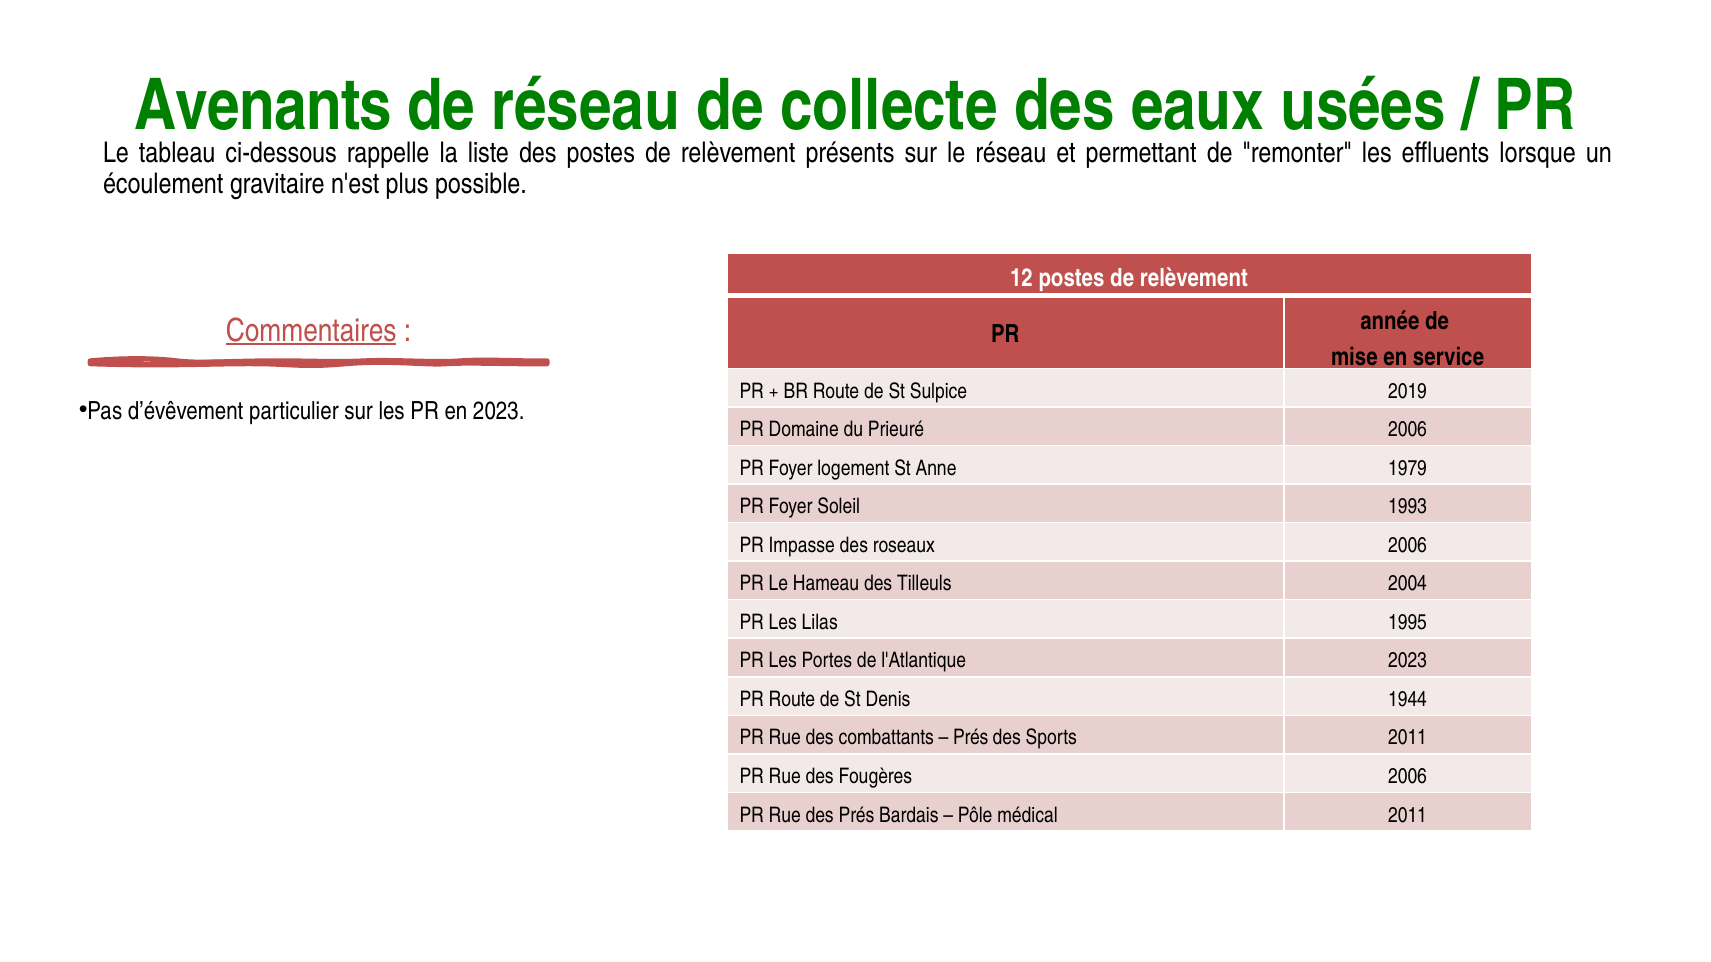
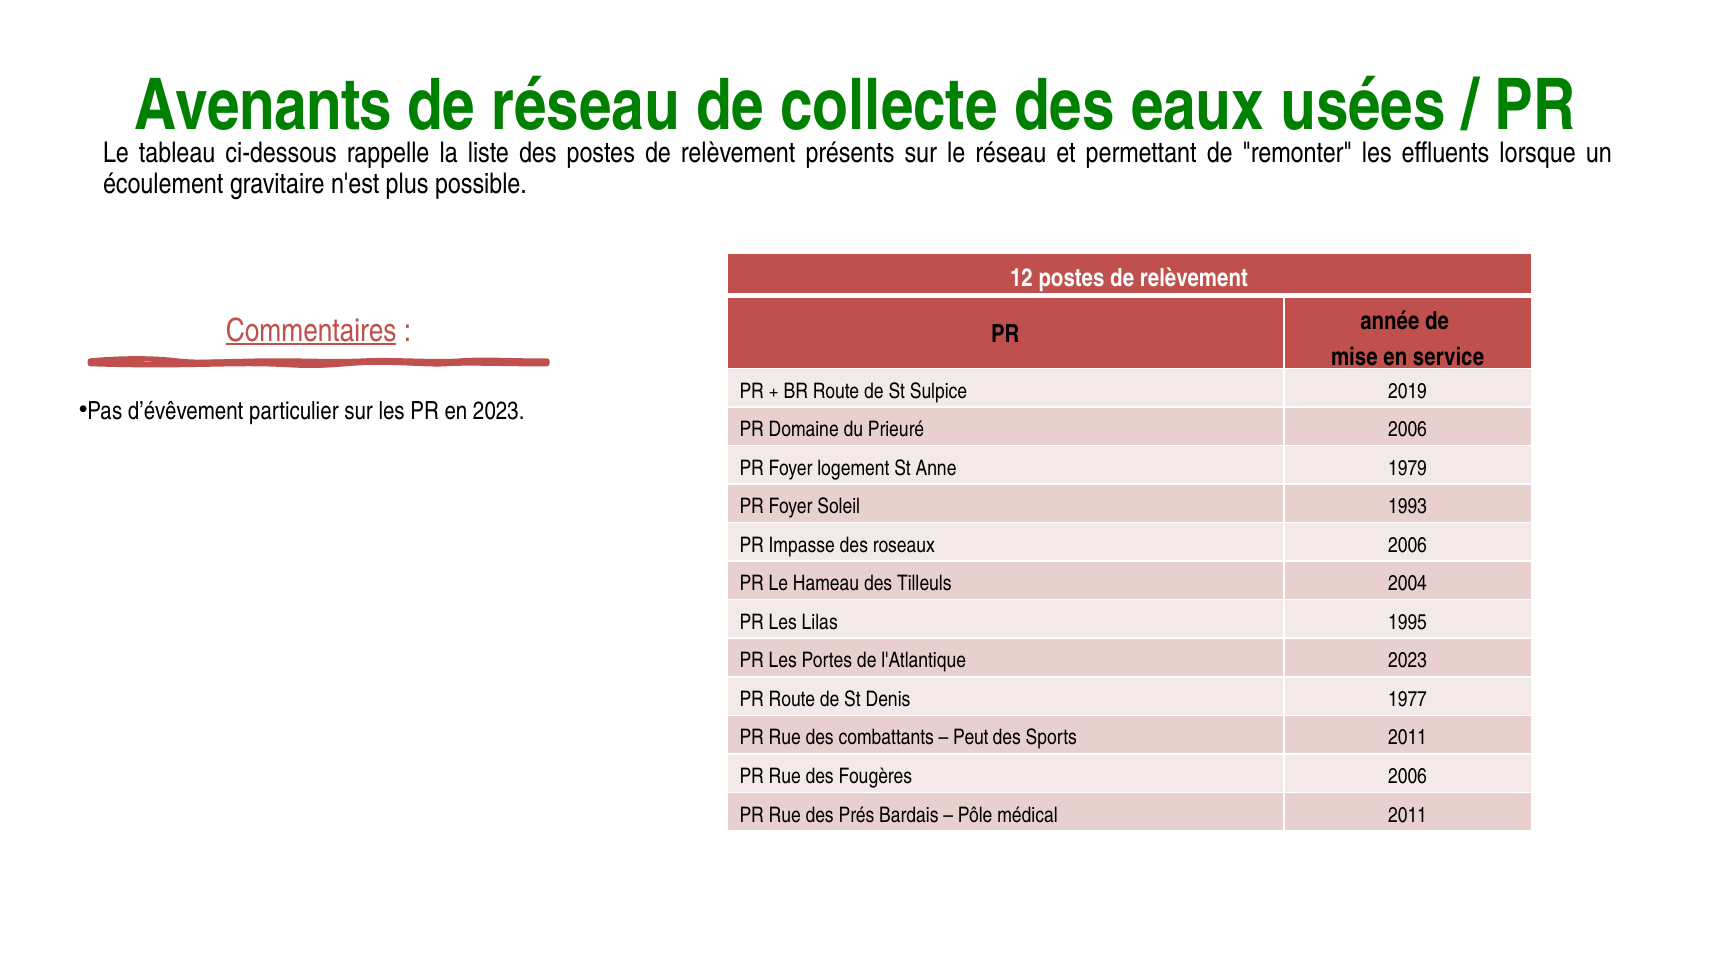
1944: 1944 -> 1977 (1408, 700)
Prés: Prés -> Peut (971, 738)
